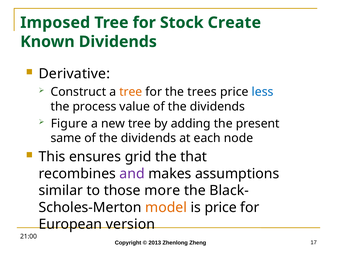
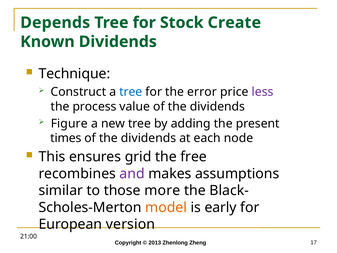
Imposed: Imposed -> Depends (55, 23)
Derivative: Derivative -> Technique (74, 74)
tree colour: orange -> blue (131, 92)
trees: trees -> error (202, 92)
less colour: blue -> purple (263, 92)
same: same -> times (66, 138)
that: that -> free (194, 157)
is price: price -> early (221, 207)
